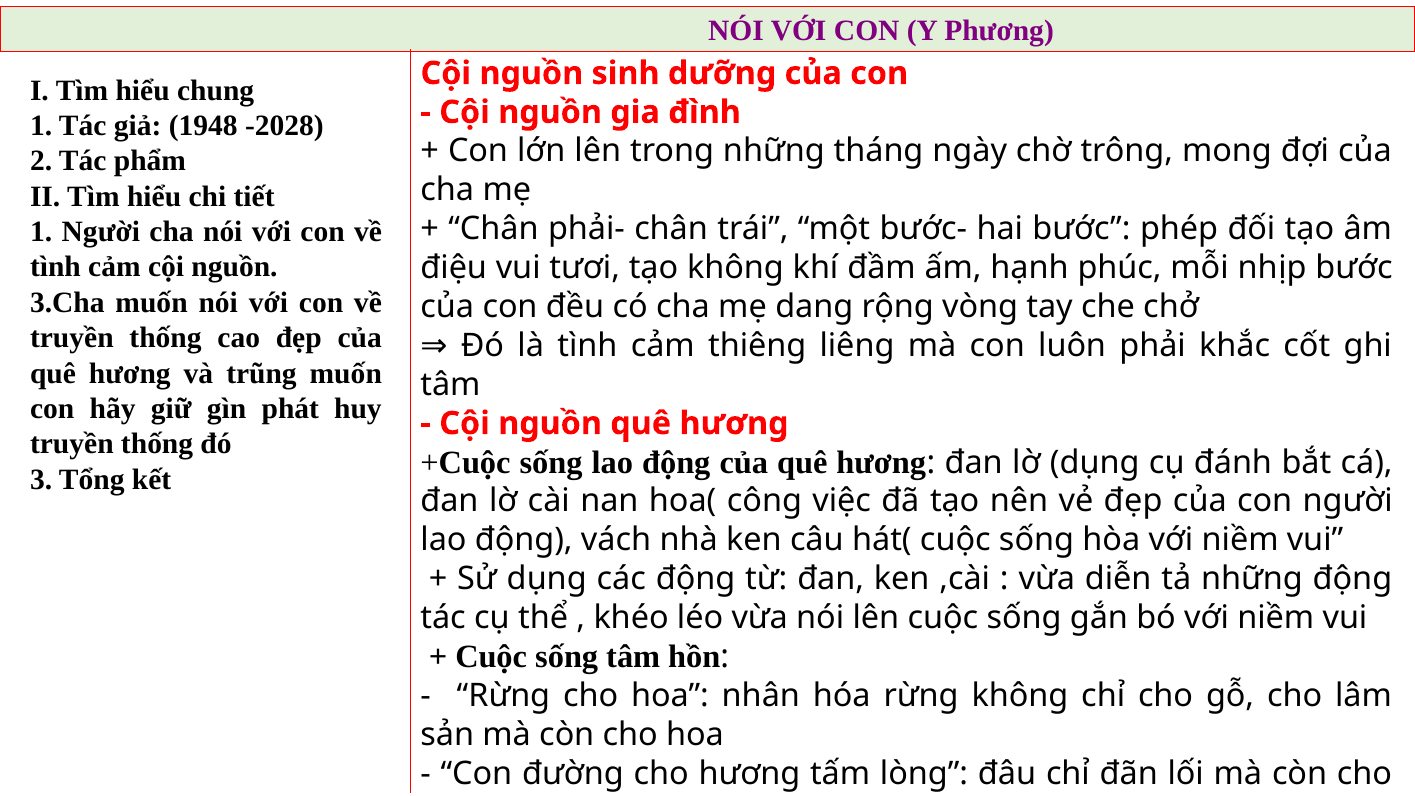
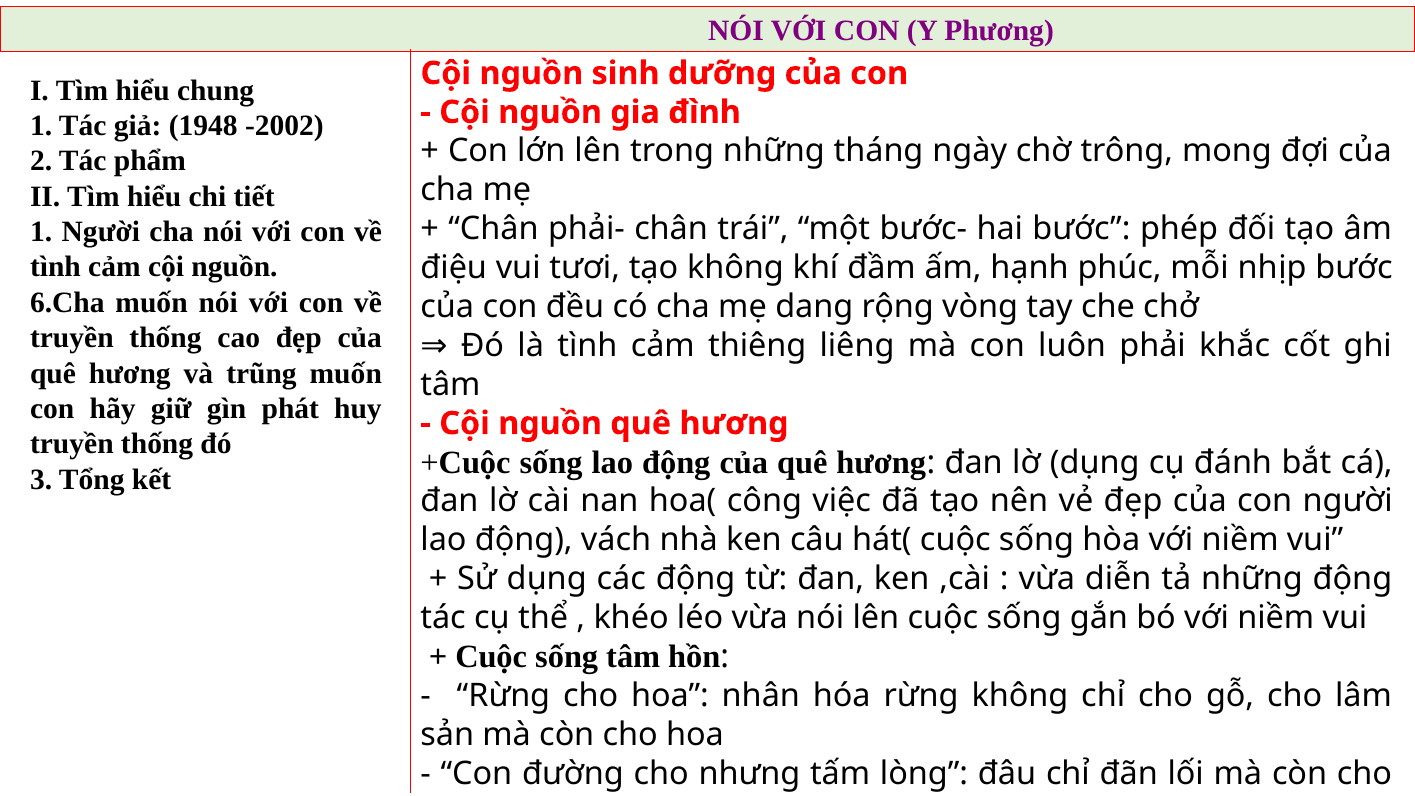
-2028: -2028 -> -2002 (284, 126)
3.Cha: 3.Cha -> 6.Cha (67, 303)
cho hương: hương -> nhưng (749, 773)
